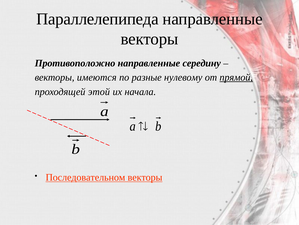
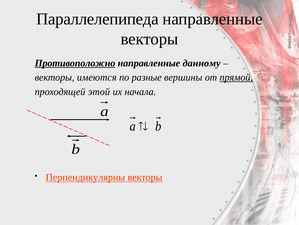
Противоположно underline: none -> present (75, 63)
середину: середину -> данному (202, 63)
нулевому: нулевому -> вершины (183, 77)
Последовательном: Последовательном -> Перпендикулярны (85, 177)
